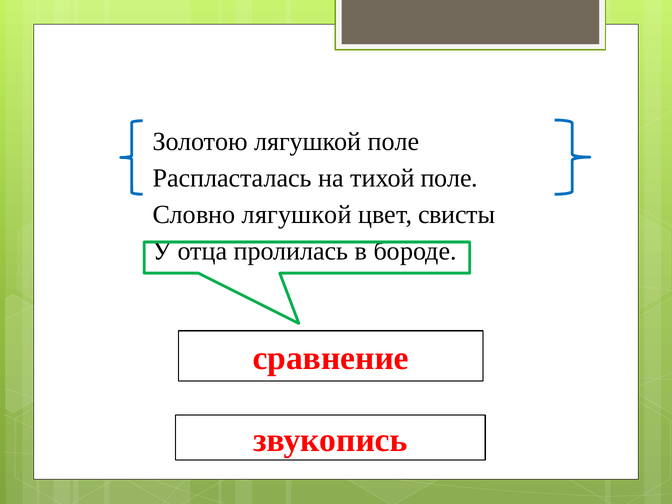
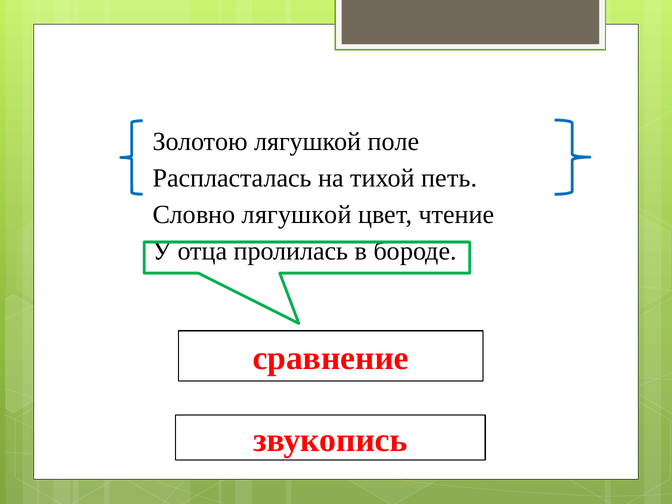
тихой поле: поле -> петь (449, 178)
свисты: свисты -> чтение (456, 215)
